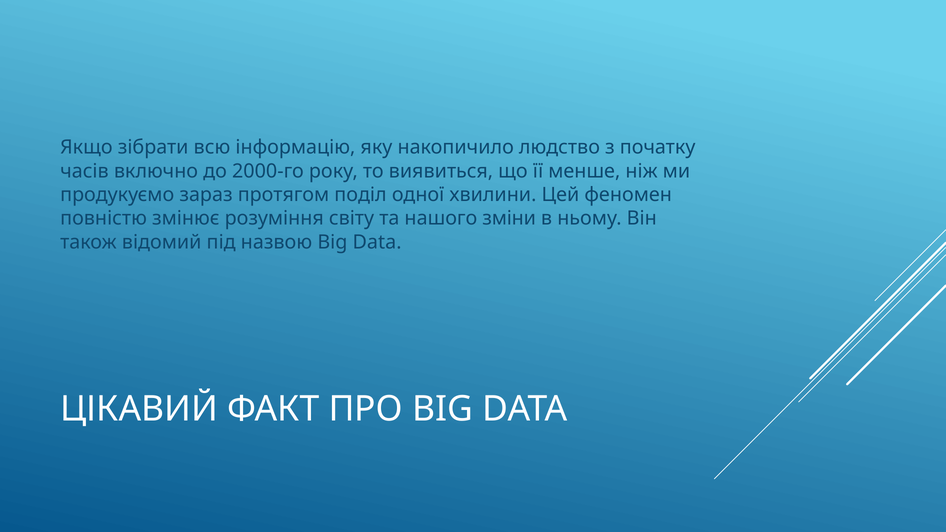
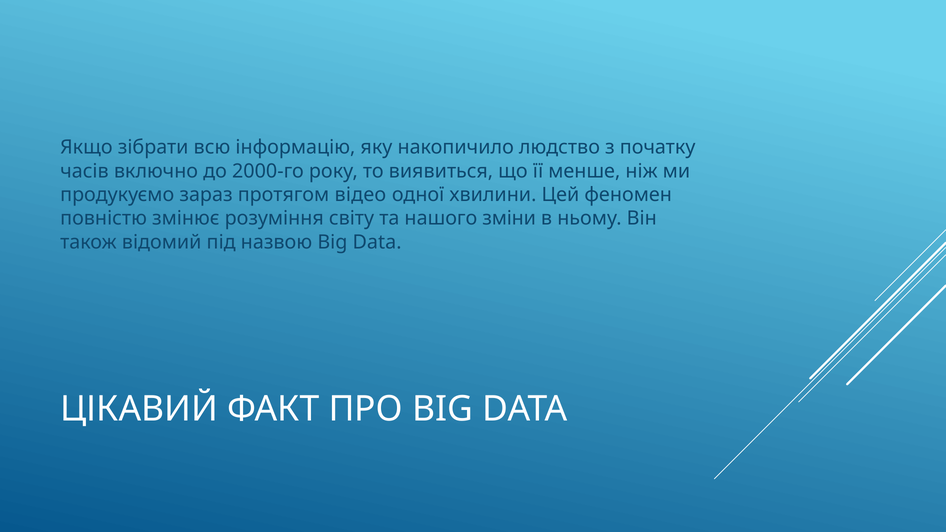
поділ: поділ -> відео (360, 195)
